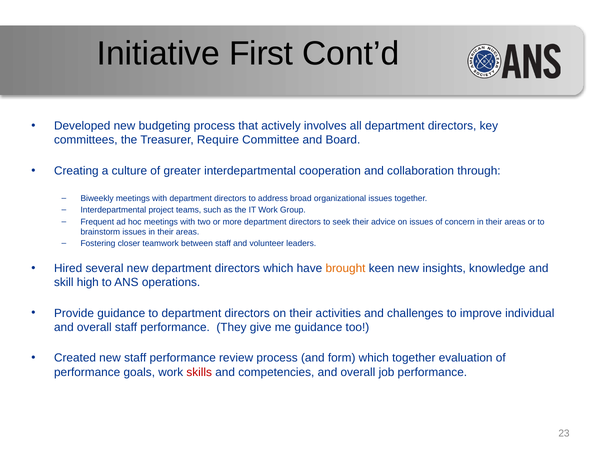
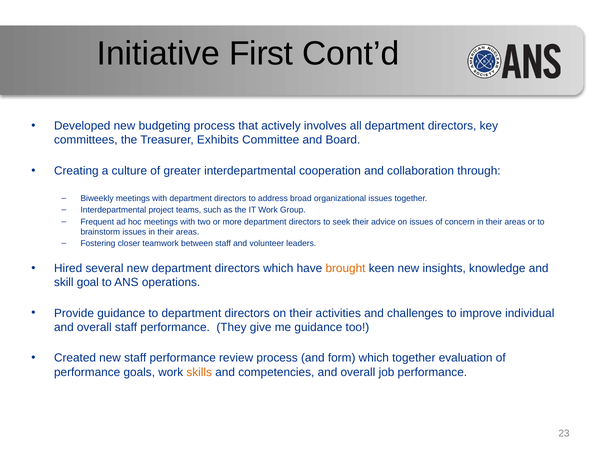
Require: Require -> Exhibits (218, 140)
high: high -> goal (88, 283)
skills colour: red -> orange (199, 373)
